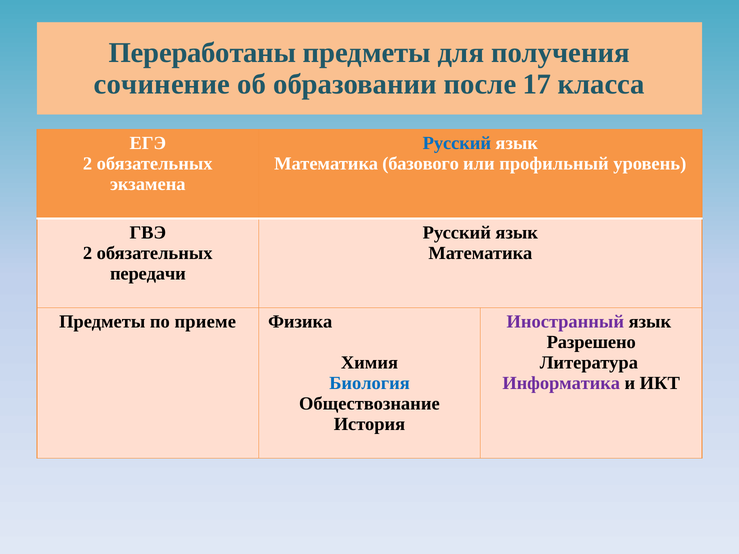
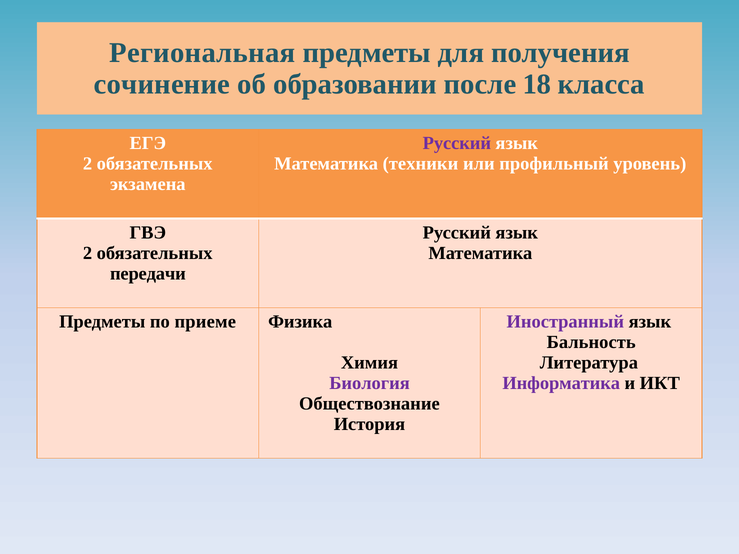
Переработаны: Переработаны -> Региональная (202, 53)
17: 17 -> 18 (537, 85)
Русский colour: blue -> purple (457, 143)
базового: базового -> техники (420, 164)
Разрешено: Разрешено -> Бальность (591, 342)
Биология colour: blue -> purple (370, 383)
